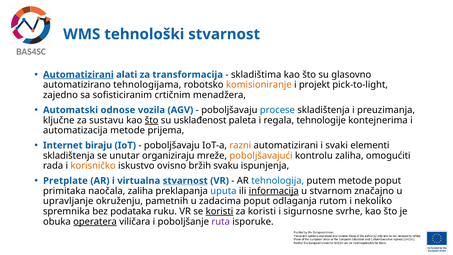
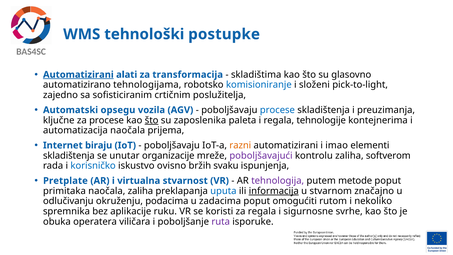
tehnološki stvarnost: stvarnost -> postupke (224, 34)
komisioniranje colour: orange -> blue (259, 85)
projekt: projekt -> složeni (314, 85)
menadžera: menadžera -> poslužitelja (219, 95)
odnose: odnose -> opsegu (118, 110)
za sustavu: sustavu -> procese (107, 120)
usklađenost: usklađenost -> zaposlenika (200, 120)
automatizacija metode: metode -> naočala (128, 130)
svaki: svaki -> imao (337, 145)
organiziraju: organiziraju -> organizacije (168, 155)
poboljšavajući colour: orange -> purple (261, 155)
omogućiti: omogućiti -> softverom (388, 155)
korisničko colour: orange -> blue (93, 166)
stvarnost underline: present -> none (185, 181)
tehnologija colour: blue -> purple (278, 181)
upravljanje: upravljanje -> odlučivanju (68, 201)
pametnih: pametnih -> podacima (167, 201)
odlaganja: odlaganja -> omogućiti (295, 201)
podataka: podataka -> aplikacije (131, 211)
koristi underline: present -> none (219, 211)
za koristi: koristi -> regala (262, 211)
operatera underline: present -> none (95, 221)
